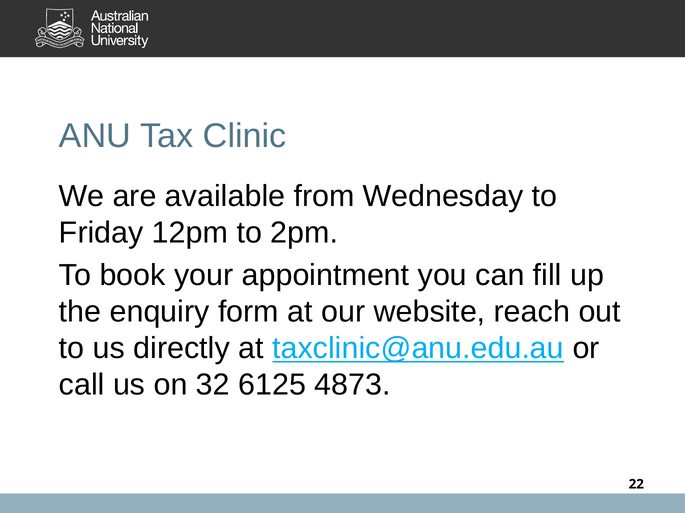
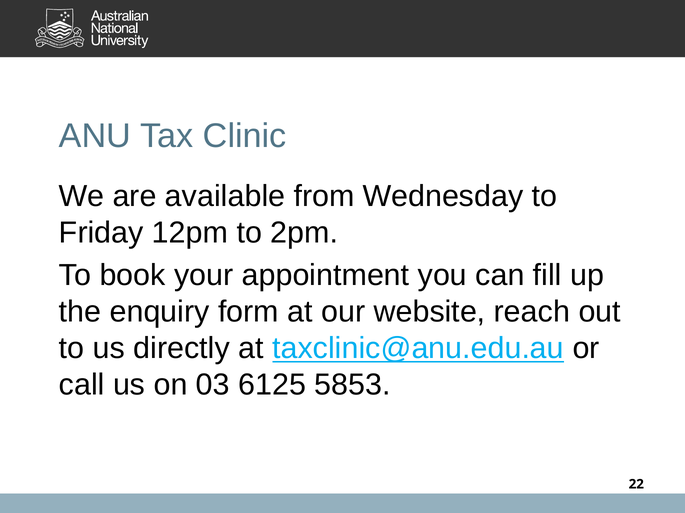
32: 32 -> 03 (213, 385)
4873: 4873 -> 5853 (353, 385)
